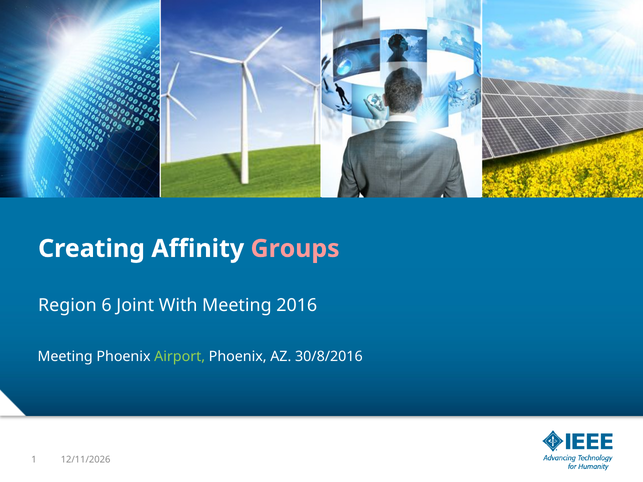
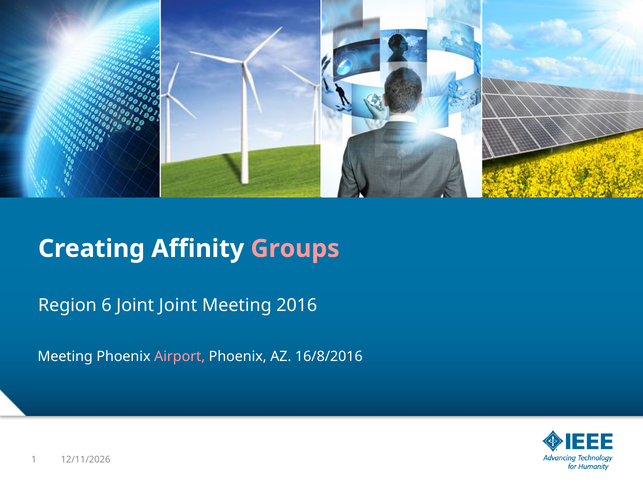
Joint With: With -> Joint (178, 306)
Airport colour: light green -> pink (180, 357)
30/8/2016: 30/8/2016 -> 16/8/2016 (329, 357)
